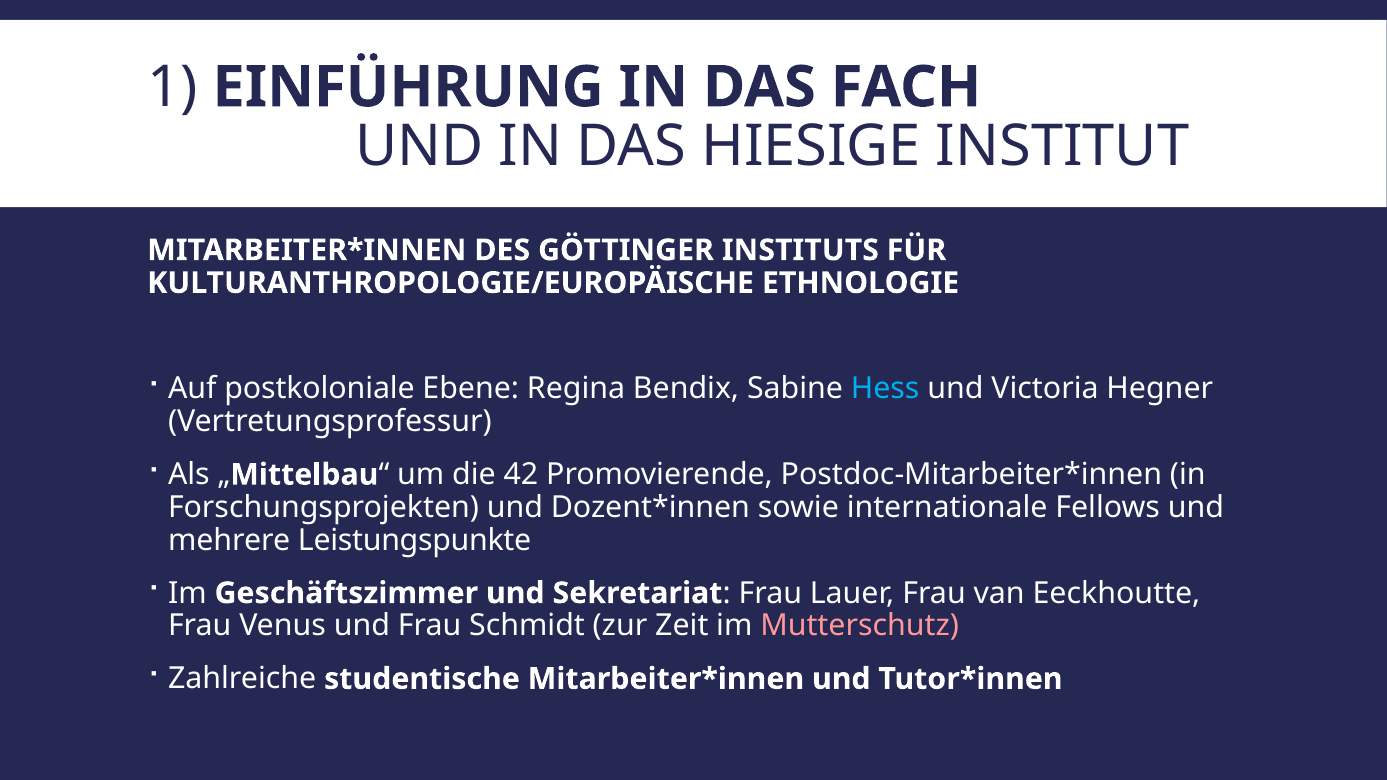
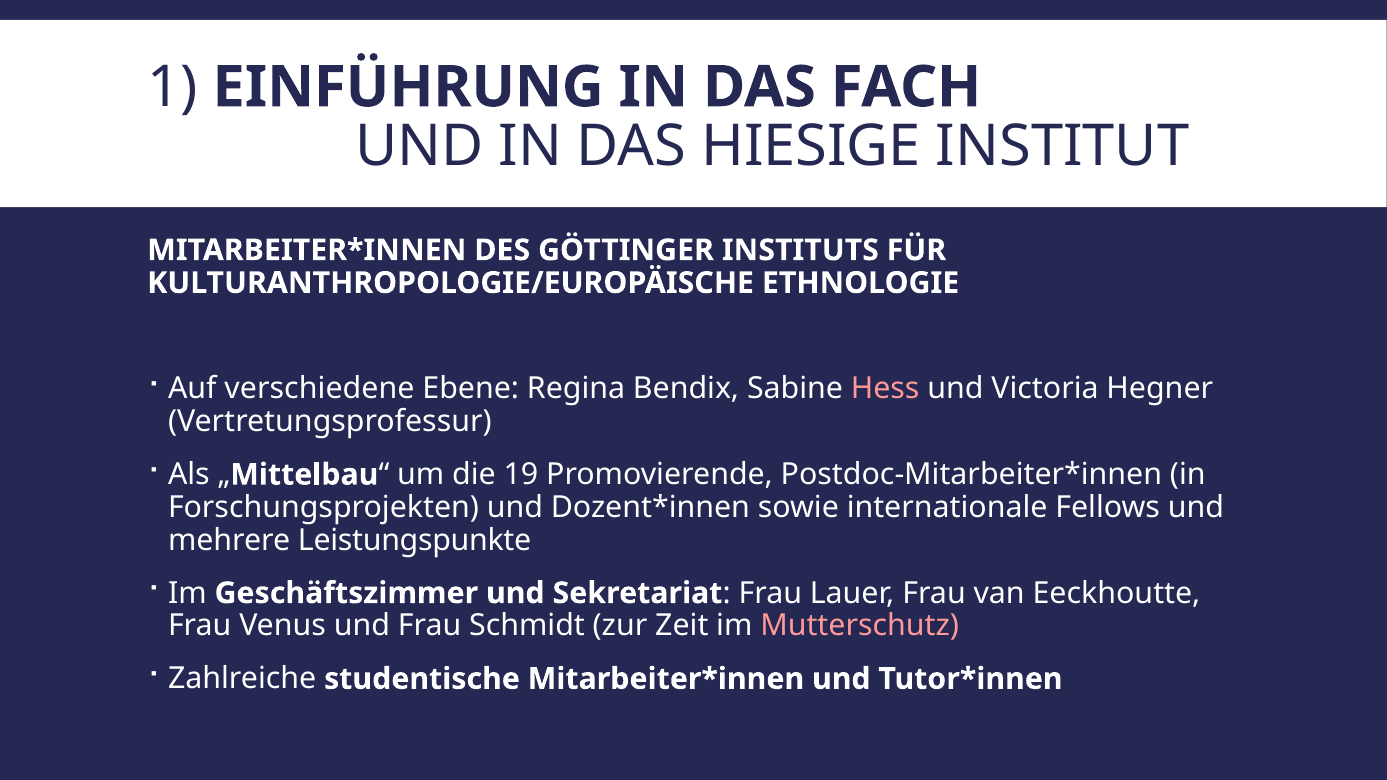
postkoloniale: postkoloniale -> verschiedene (319, 389)
Hess colour: light blue -> pink (885, 389)
42: 42 -> 19 (521, 475)
